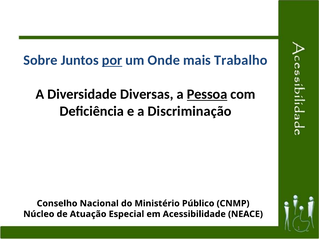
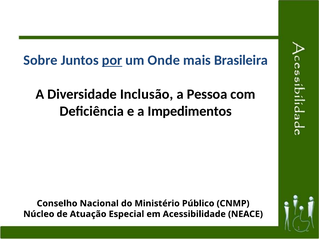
Trabalho: Trabalho -> Brasileira (241, 60)
Diversas: Diversas -> Inclusão (147, 94)
Pessoa underline: present -> none (207, 94)
Discriminação: Discriminação -> Impedimentos (190, 111)
